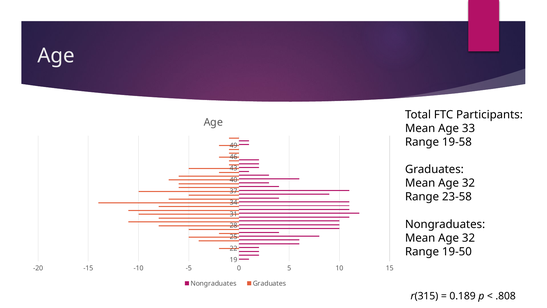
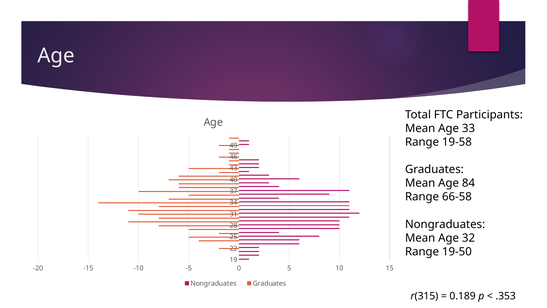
32: 32 -> 84 (468, 183)
23-58: 23-58 -> 66-58 (457, 197)
.808: .808 -> .353 (506, 296)
